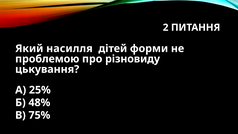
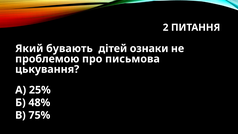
насилля: насилля -> бувають (69, 48)
форми: форми -> ознаки (149, 48)
різновиду: різновиду -> письмова (132, 59)
